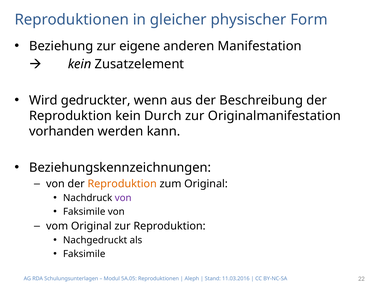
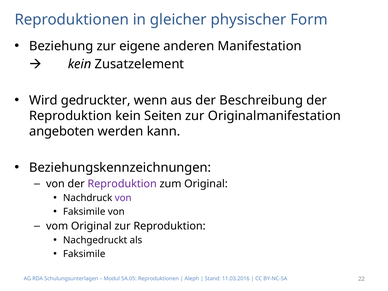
Durch: Durch -> Seiten (163, 116)
vorhanden: vorhanden -> angeboten (62, 131)
Reproduktion colour: orange -> purple (122, 184)
